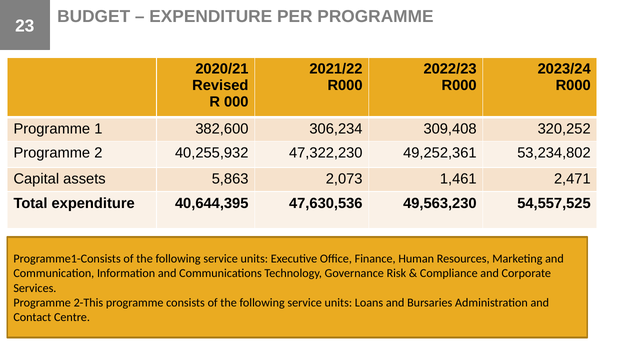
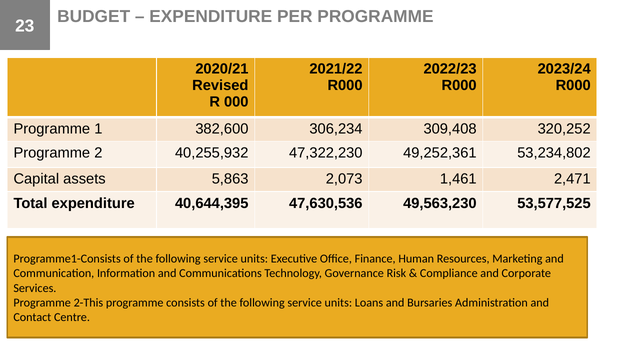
54,557,525: 54,557,525 -> 53,577,525 (554, 203)
